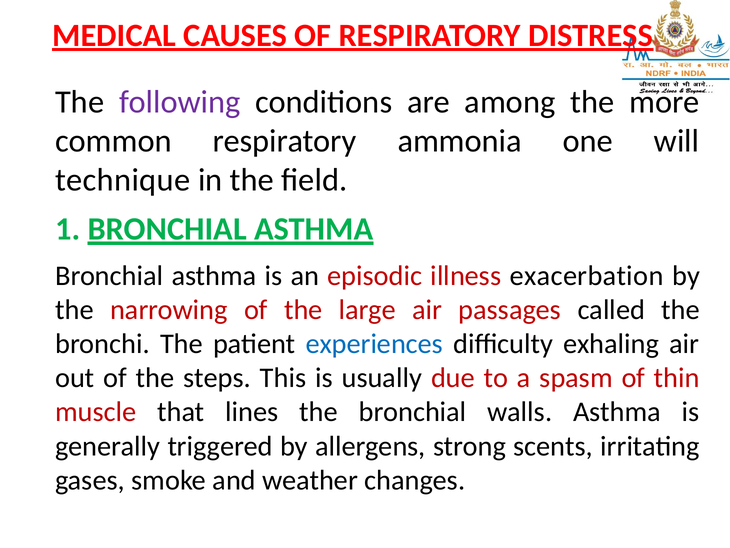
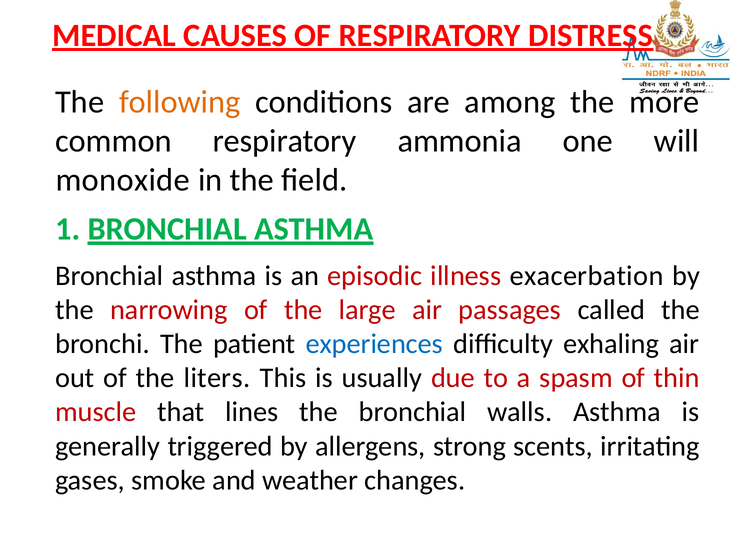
following colour: purple -> orange (180, 102)
technique: technique -> monoxide (123, 180)
steps: steps -> liters (217, 378)
